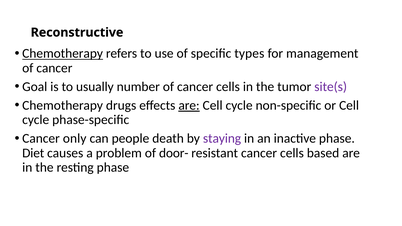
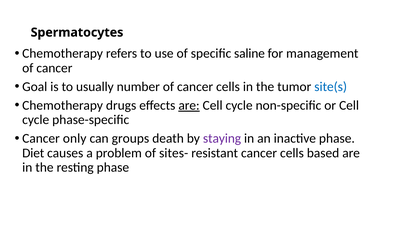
Reconstructive: Reconstructive -> Spermatocytes (77, 32)
Chemotherapy underline: present -> none (63, 54)
types: types -> saline (249, 54)
site(s colour: purple -> blue (331, 87)
people: people -> groups (130, 139)
door-: door- -> sites- (174, 153)
